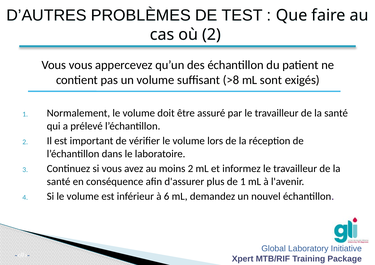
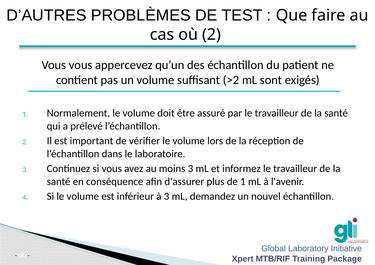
>8: >8 -> >2 (231, 80)
moins 2: 2 -> 3 (190, 168)
à 6: 6 -> 3 (167, 196)
